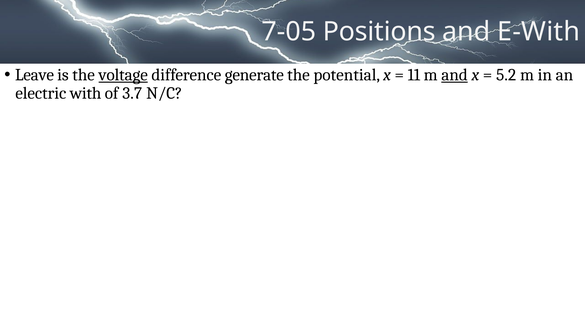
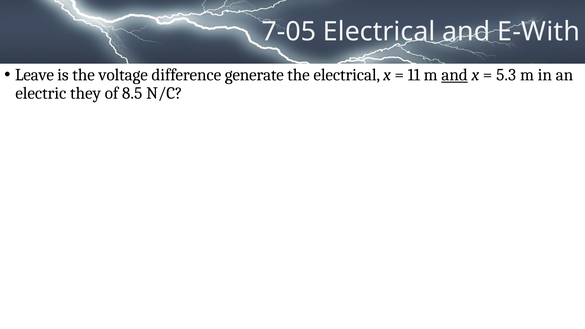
7-05 Positions: Positions -> Electrical (379, 32)
voltage underline: present -> none (123, 75)
the potential: potential -> electrical (347, 75)
5.2: 5.2 -> 5.3 (506, 75)
with: with -> they (85, 93)
3.7: 3.7 -> 8.5 (132, 93)
